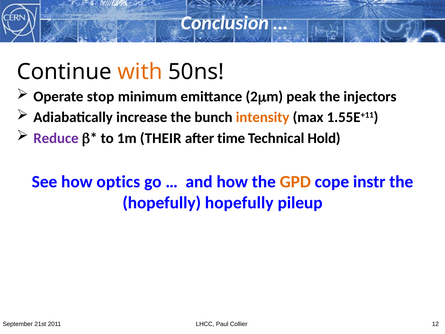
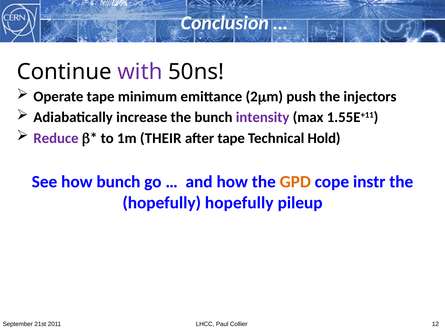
with colour: orange -> purple (140, 72)
Operate stop: stop -> tape (101, 97)
peak: peak -> push (301, 97)
intensity colour: orange -> purple (263, 117)
after time: time -> tape (231, 138)
how optics: optics -> bunch (118, 182)
